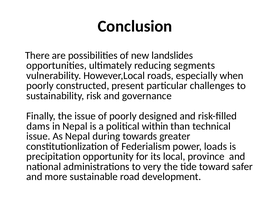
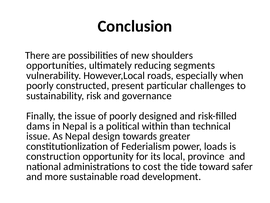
landslides: landslides -> shoulders (172, 55)
during: during -> design (106, 136)
precipitation: precipitation -> construction (53, 156)
very: very -> cost (152, 166)
